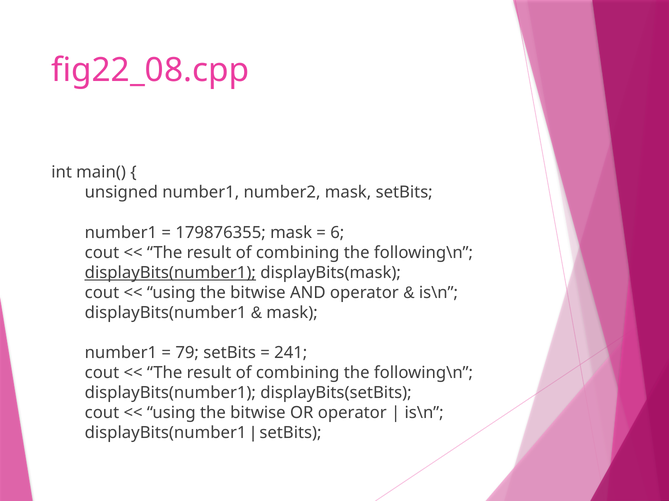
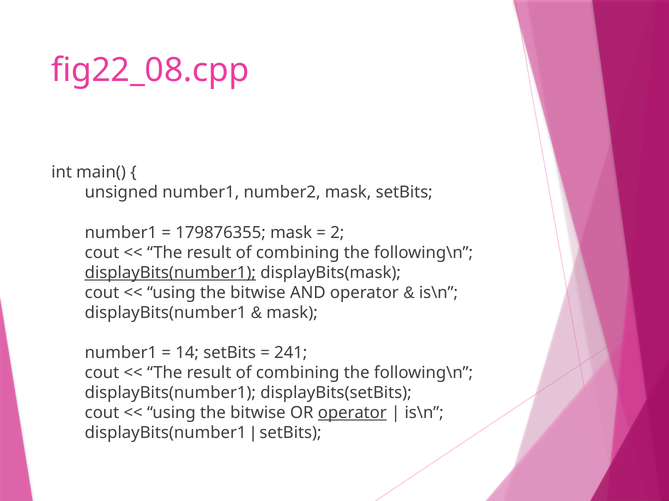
6: 6 -> 2 (337, 233)
79: 79 -> 14 (187, 353)
operator underline: none -> present (352, 413)
